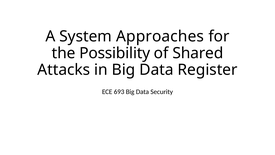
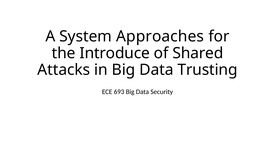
Possibility: Possibility -> Introduce (115, 53)
Register: Register -> Trusting (208, 70)
